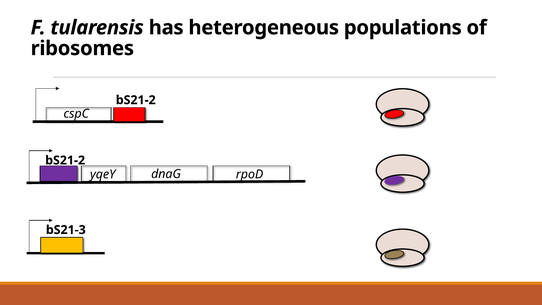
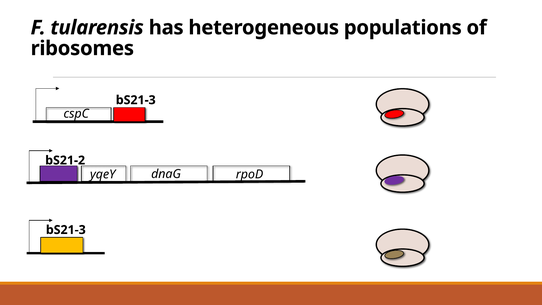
bS21-2: bS21-2 -> bS21-3 (136, 100)
